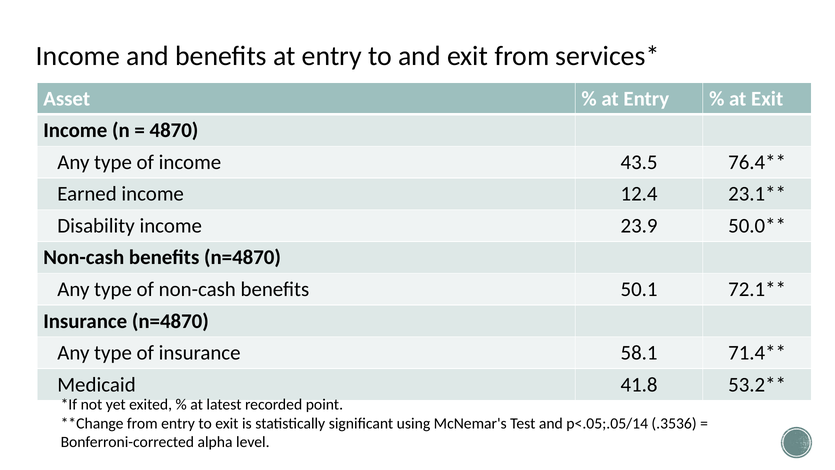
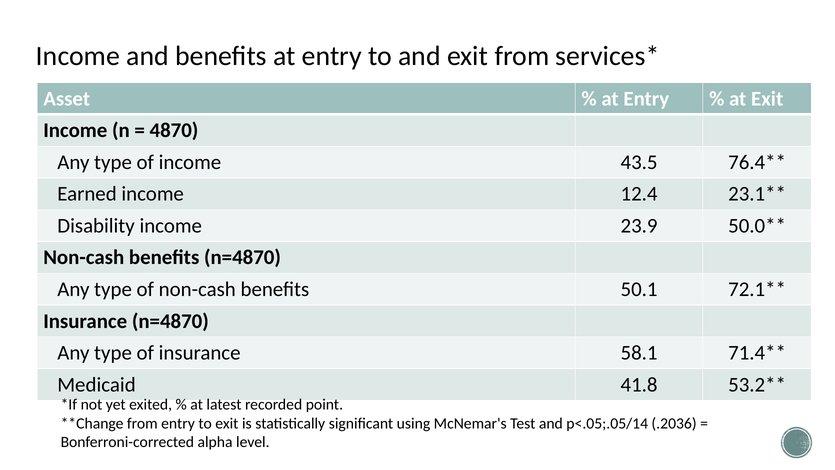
.3536: .3536 -> .2036 (674, 423)
